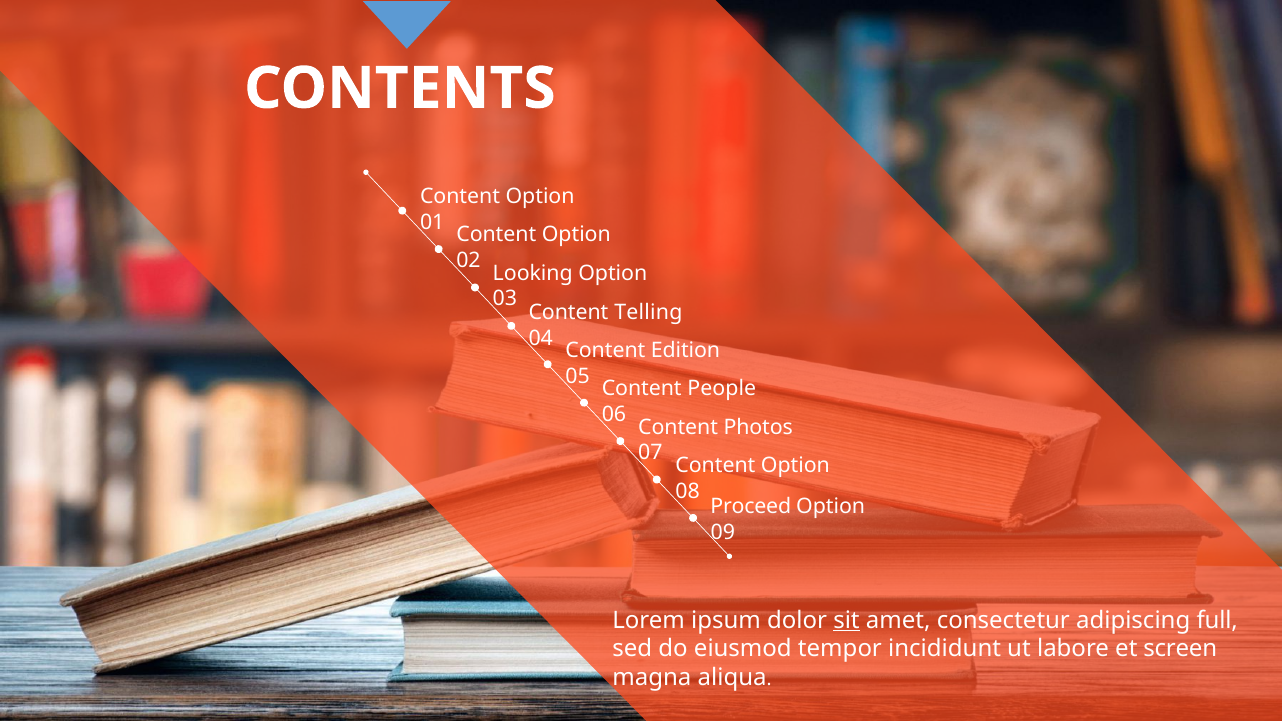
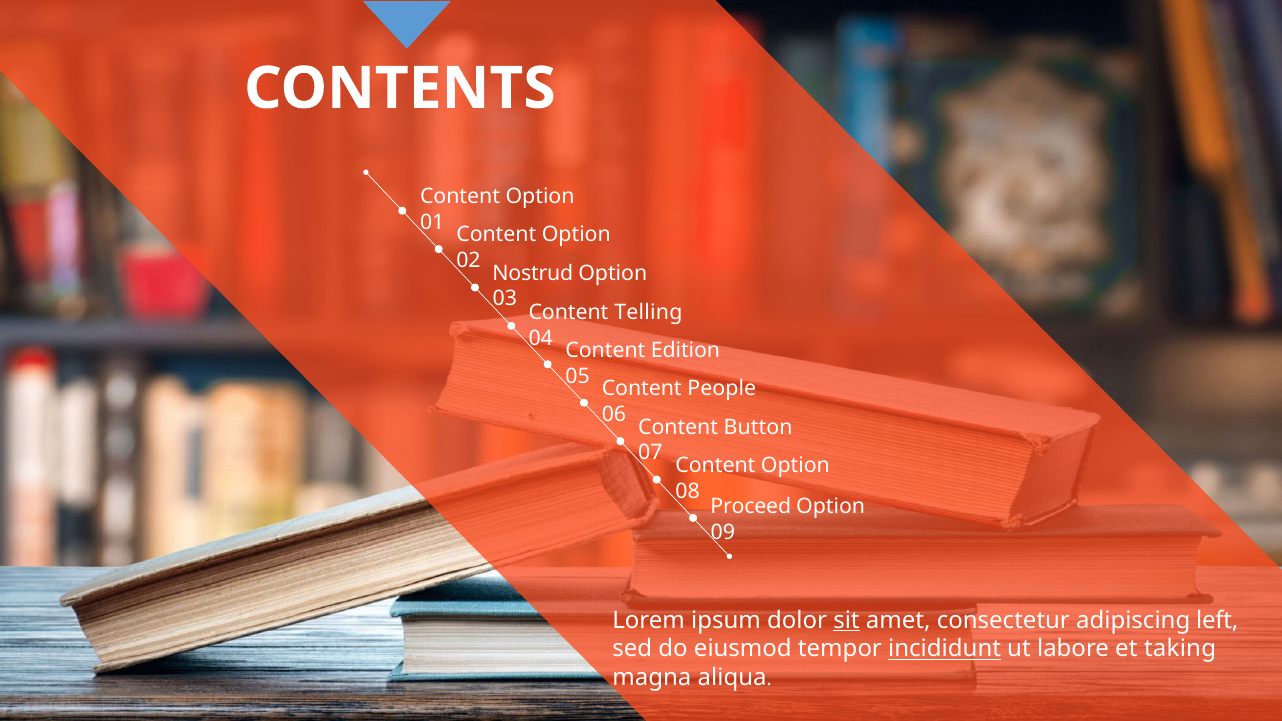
Looking: Looking -> Nostrud (533, 273)
Photos: Photos -> Button (758, 427)
full: full -> left (1217, 620)
incididunt underline: none -> present (945, 649)
screen: screen -> taking (1180, 649)
